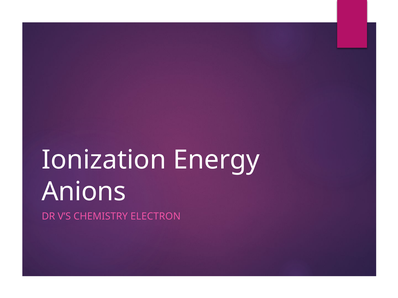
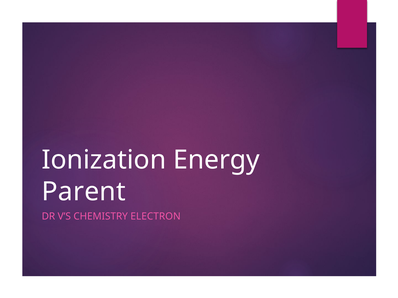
Anions: Anions -> Parent (84, 192)
